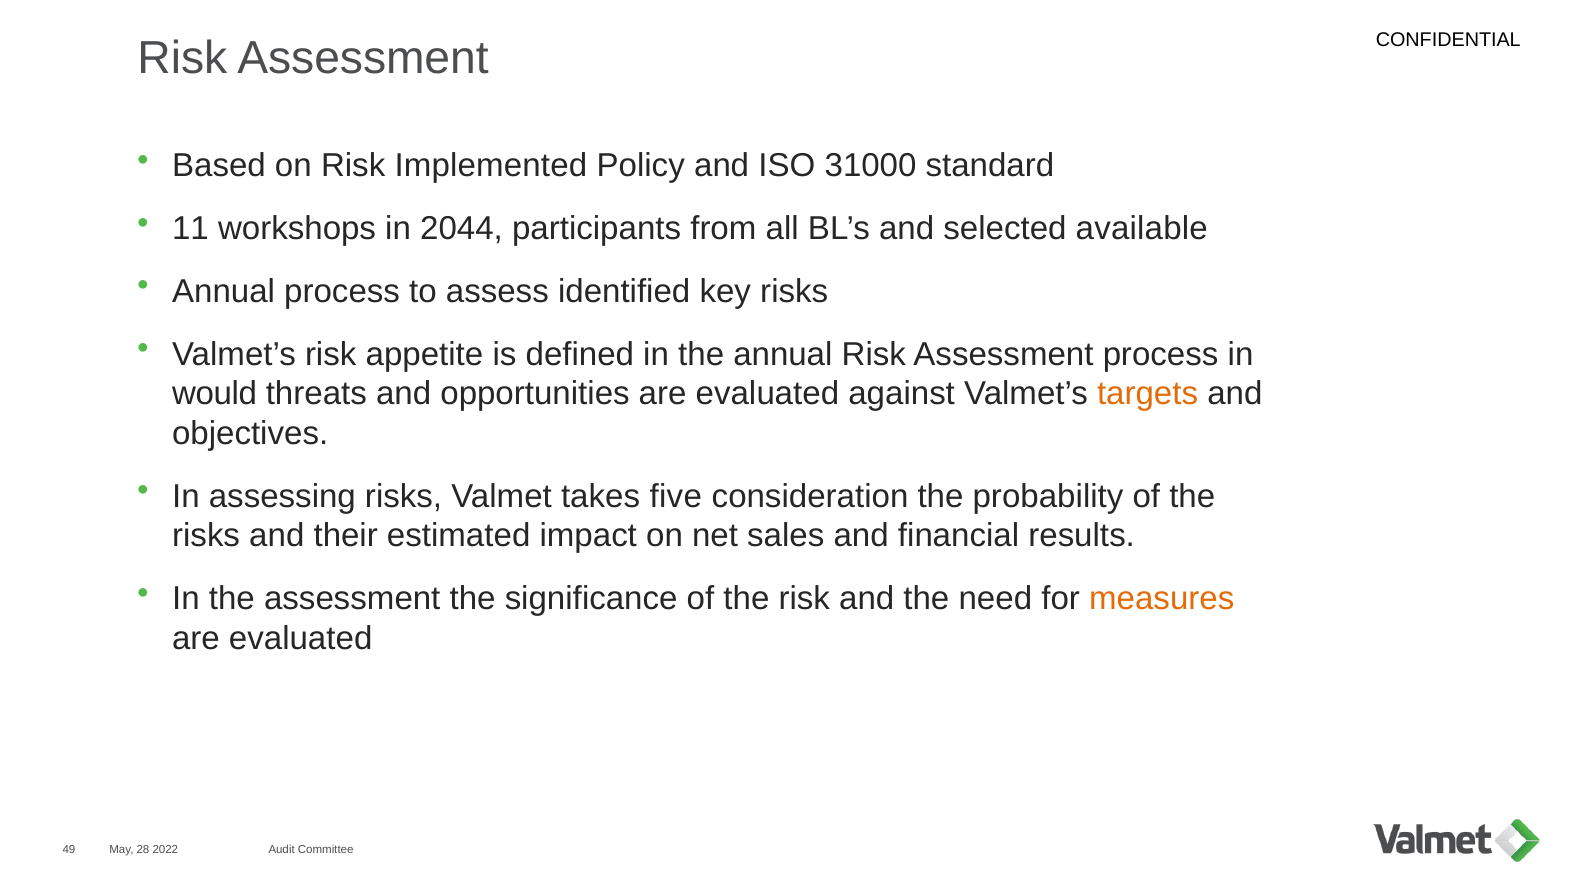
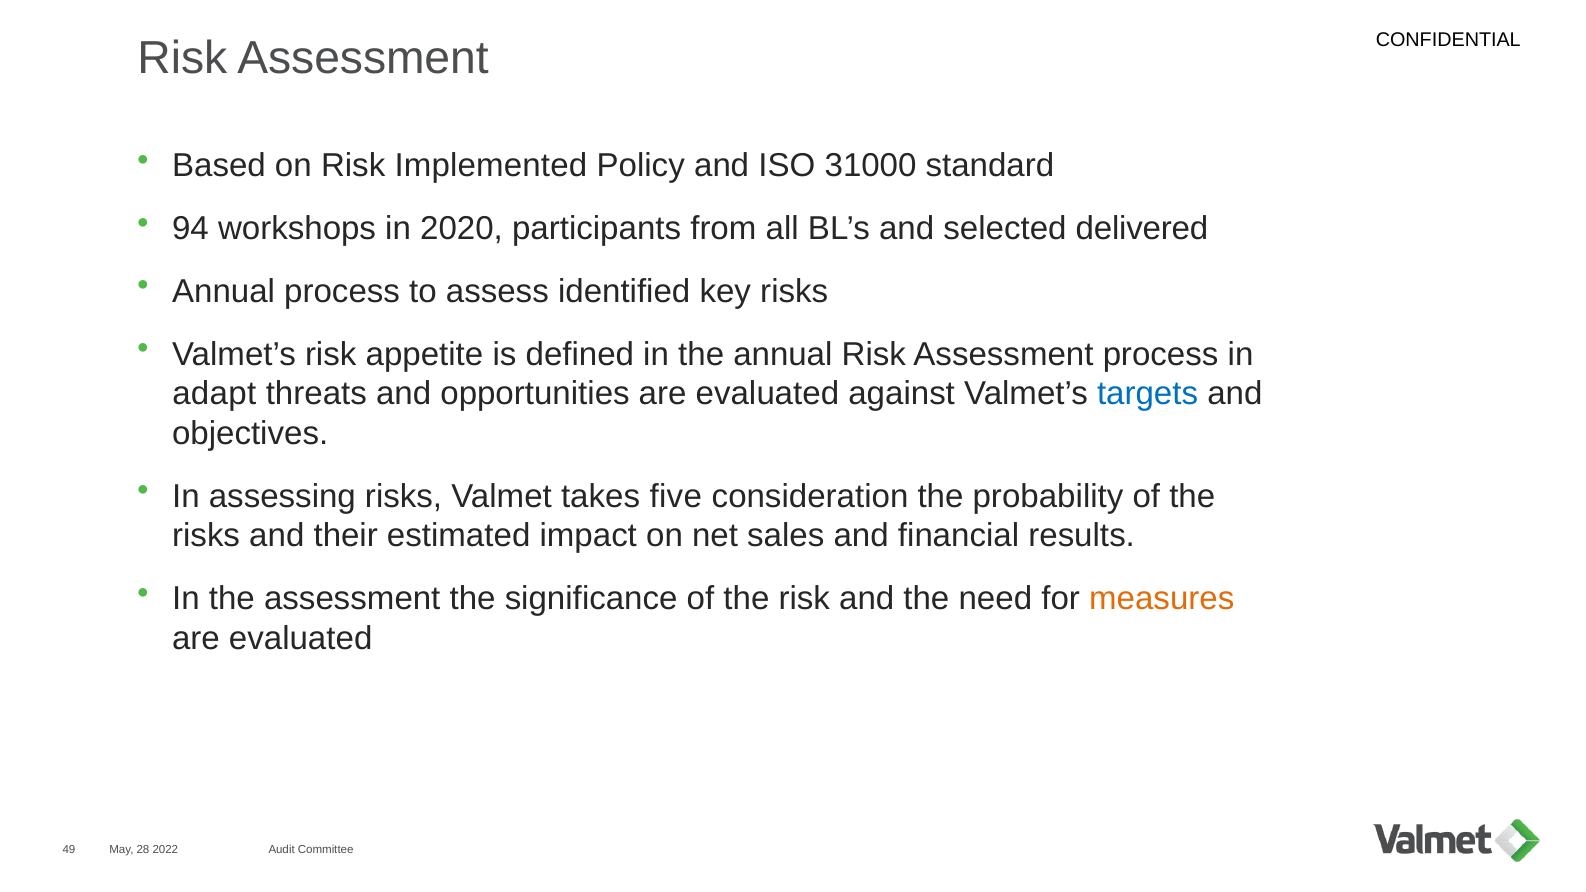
11: 11 -> 94 (190, 229)
2044: 2044 -> 2020 (462, 229)
available: available -> delivered (1142, 229)
would: would -> adapt (214, 394)
targets colour: orange -> blue (1148, 394)
